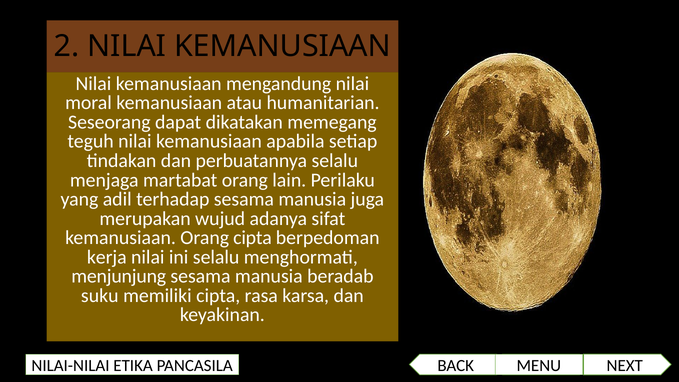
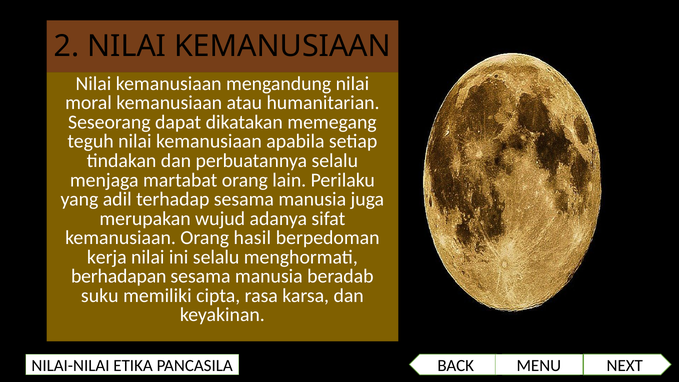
Orang cipta: cipta -> hasil (252, 238)
menjunjung: menjunjung -> berhadapan (119, 276)
